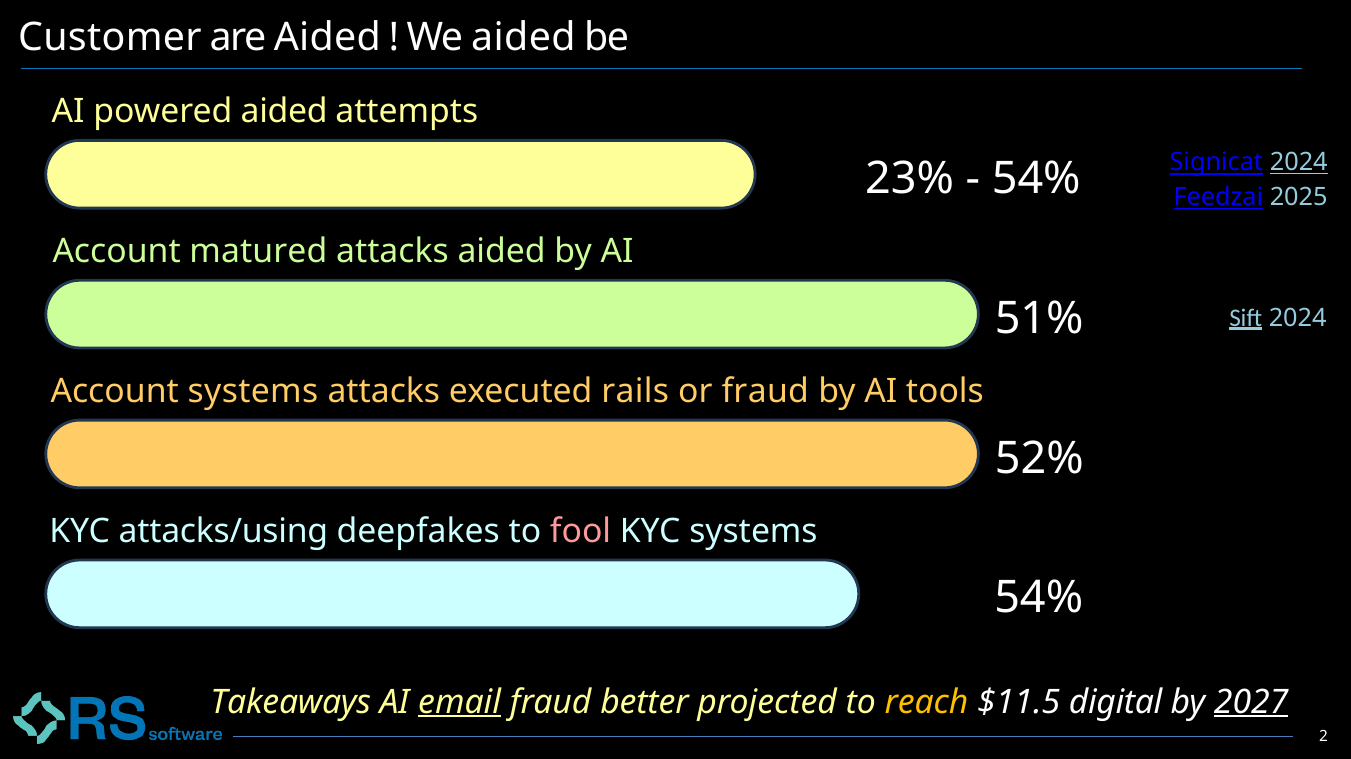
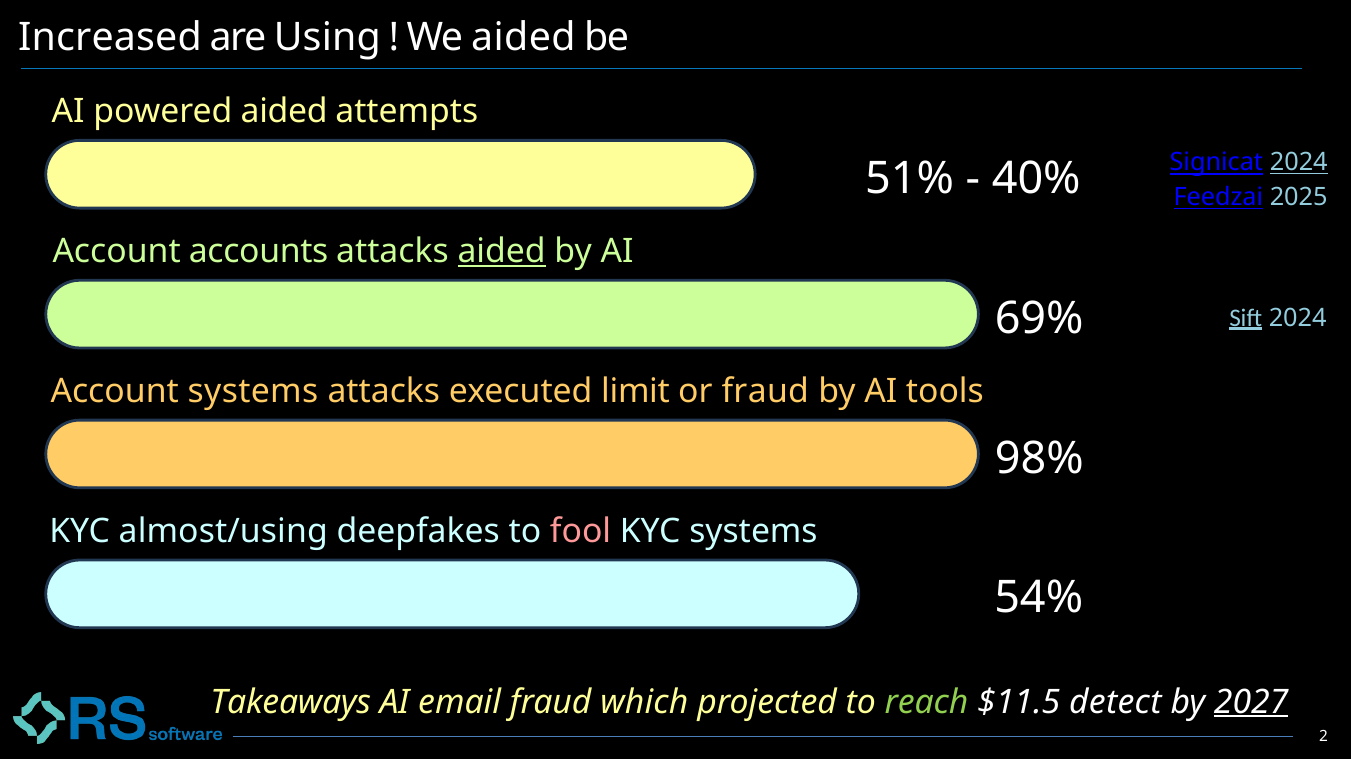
Customer: Customer -> Increased (110, 37)
are Aided: Aided -> Using (327, 37)
23%: 23% -> 51% (909, 179)
54%: 54% -> 40% (1036, 179)
matured: matured -> accounts (259, 251)
aided underline: none -> present (502, 251)
51%: 51% -> 69% (1039, 319)
rails: rails -> limit (636, 391)
52%: 52% -> 98% (1039, 459)
attacks/using: attacks/using -> almost/using (223, 531)
email underline: present -> none (460, 702)
better: better -> which (644, 702)
reach colour: yellow -> light green (926, 702)
digital: digital -> detect (1115, 702)
